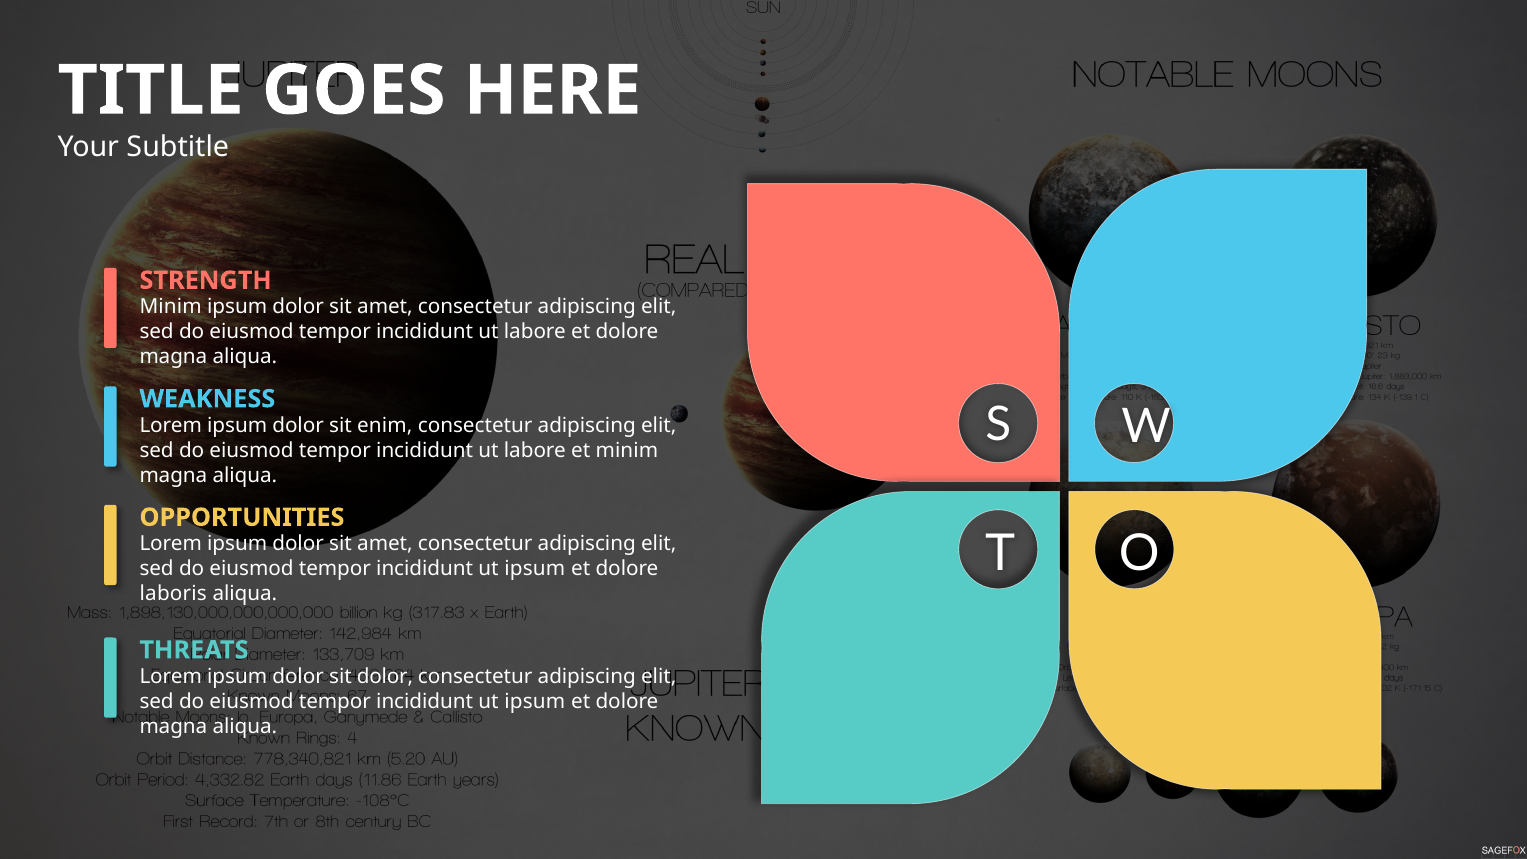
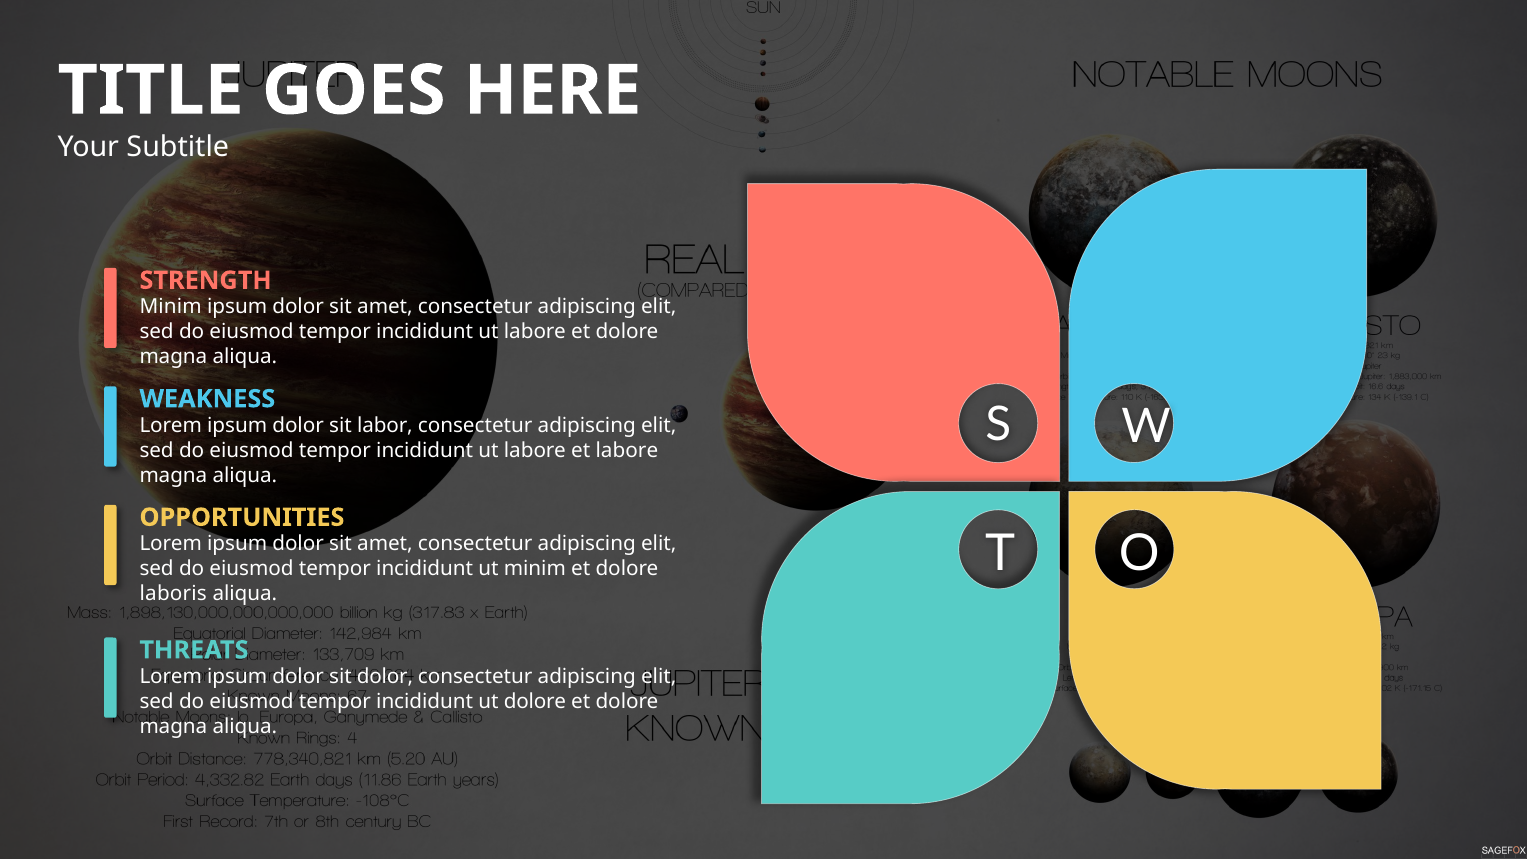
enim: enim -> labor (385, 425)
et minim: minim -> labore (627, 450)
ipsum: ipsum -> minim (535, 569)
ipsum: ipsum -> dolore (535, 701)
